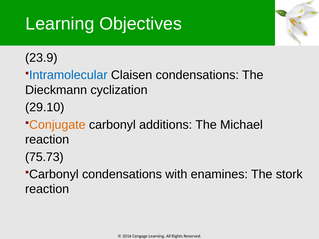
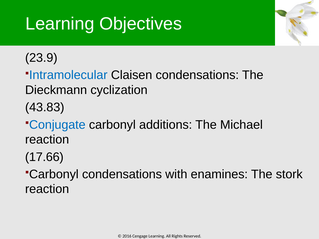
29.10: 29.10 -> 43.83 (45, 107)
Conjugate colour: orange -> blue (57, 125)
75.73: 75.73 -> 17.66 (44, 157)
